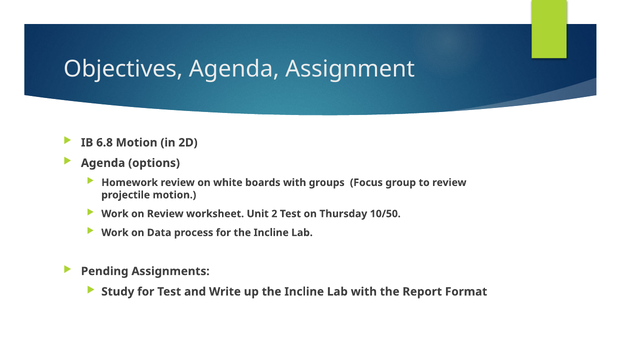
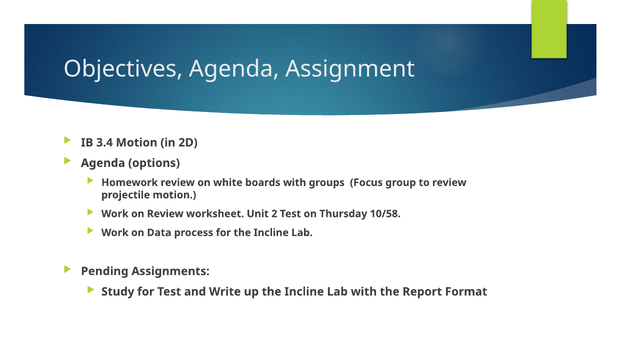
6.8: 6.8 -> 3.4 (105, 143)
10/50: 10/50 -> 10/58 (385, 214)
